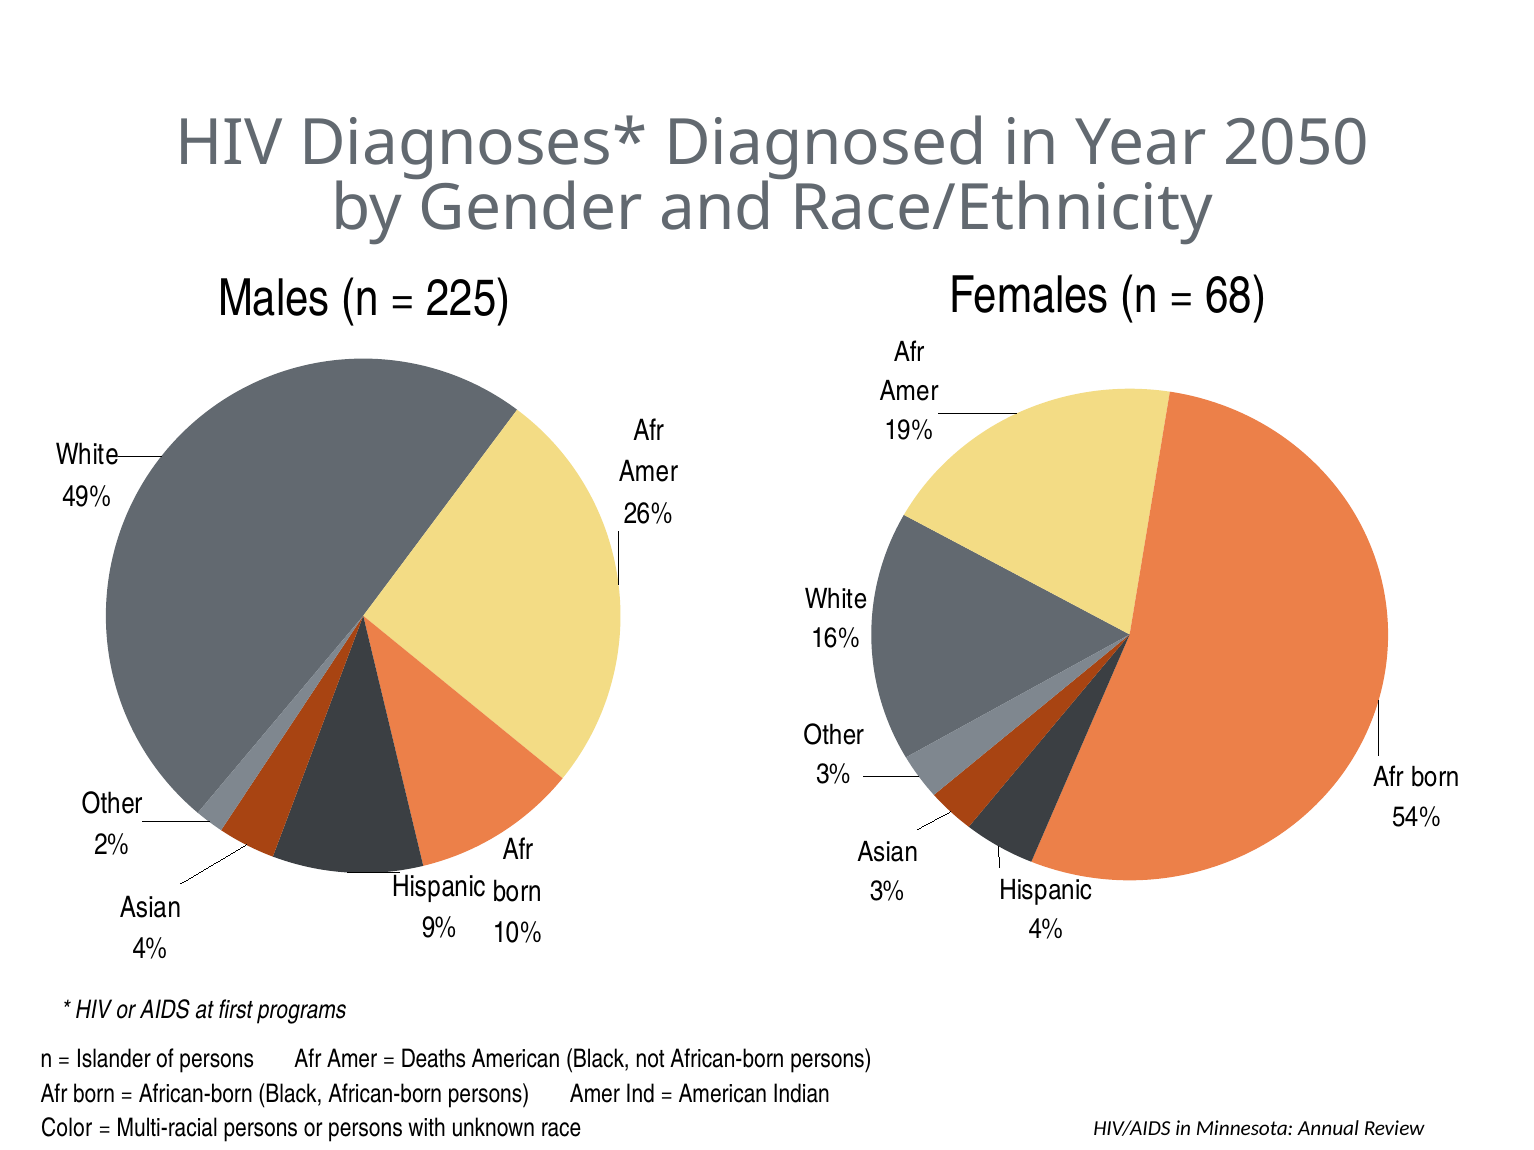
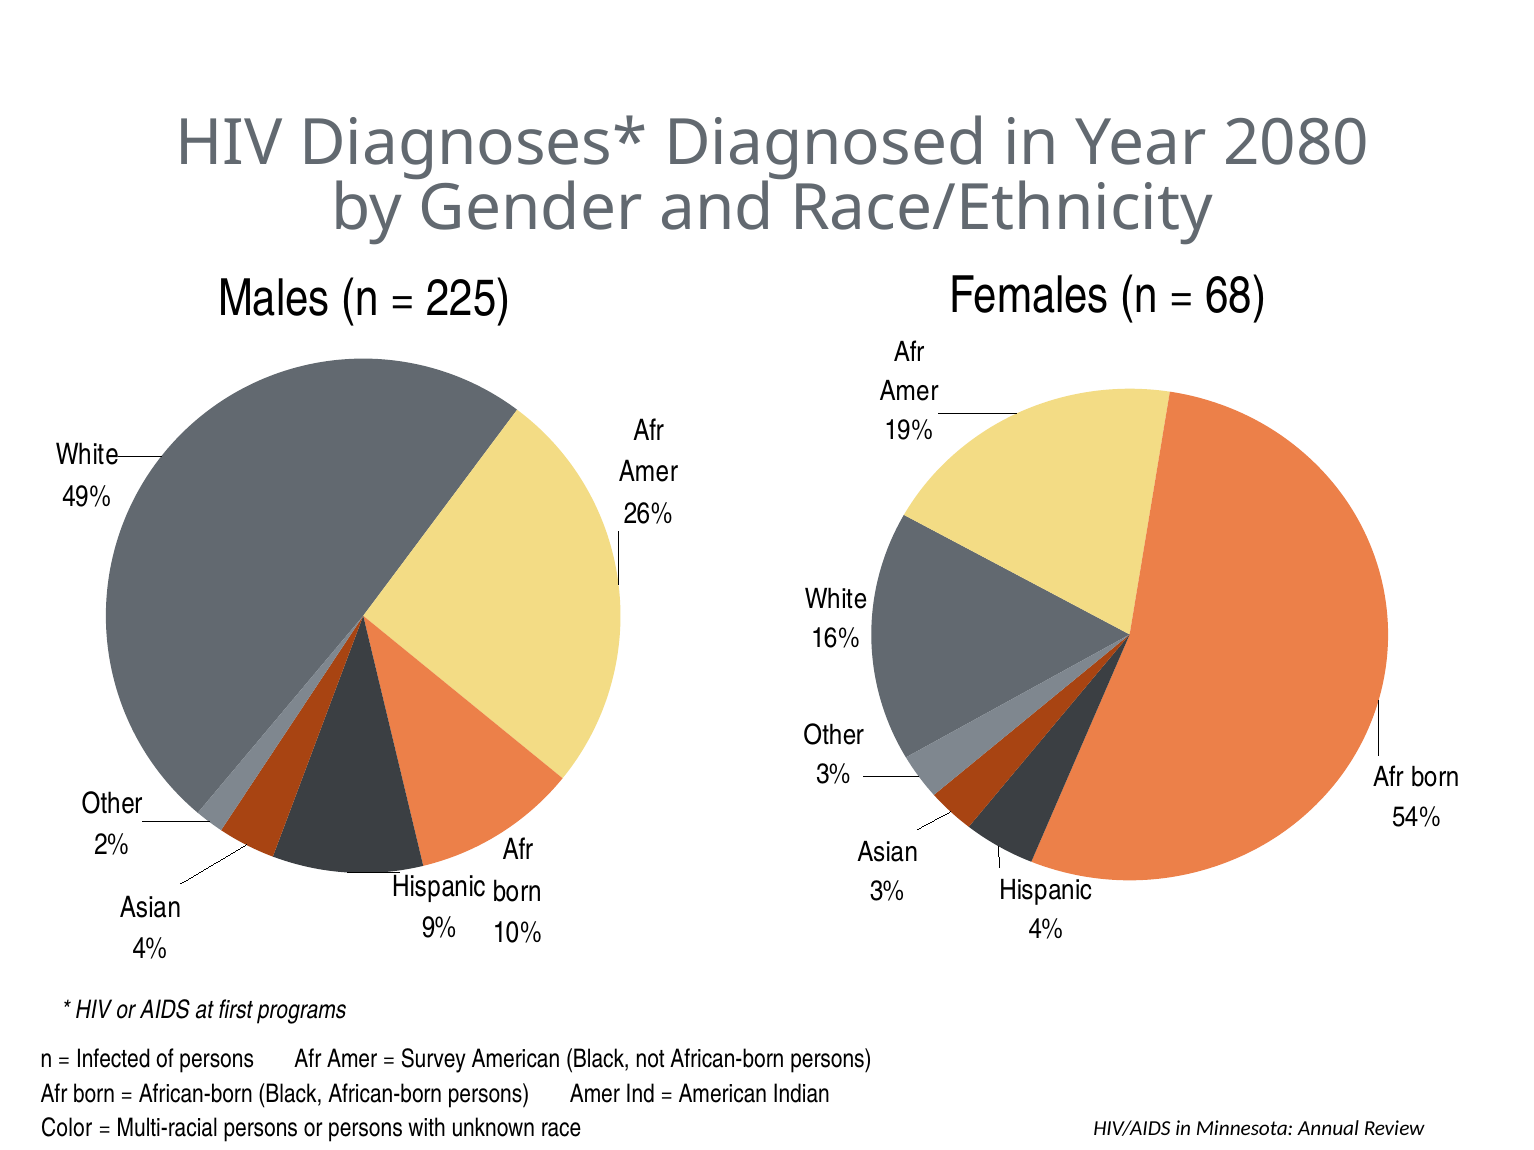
2050: 2050 -> 2080 (1296, 143)
Islander: Islander -> Infected (113, 1060)
Deaths: Deaths -> Survey (433, 1060)
